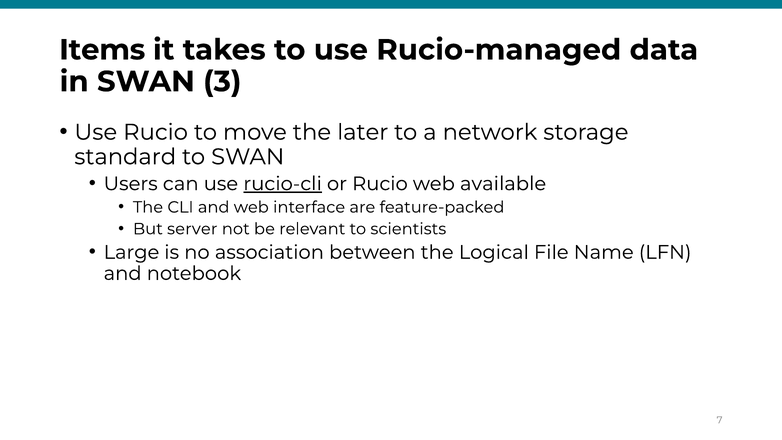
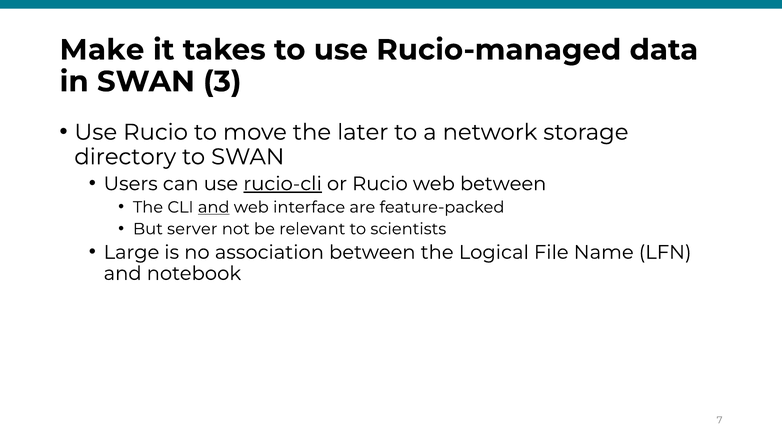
Items: Items -> Make (102, 50)
standard: standard -> directory (125, 157)
web available: available -> between (503, 184)
and underline: none -> present (214, 207)
